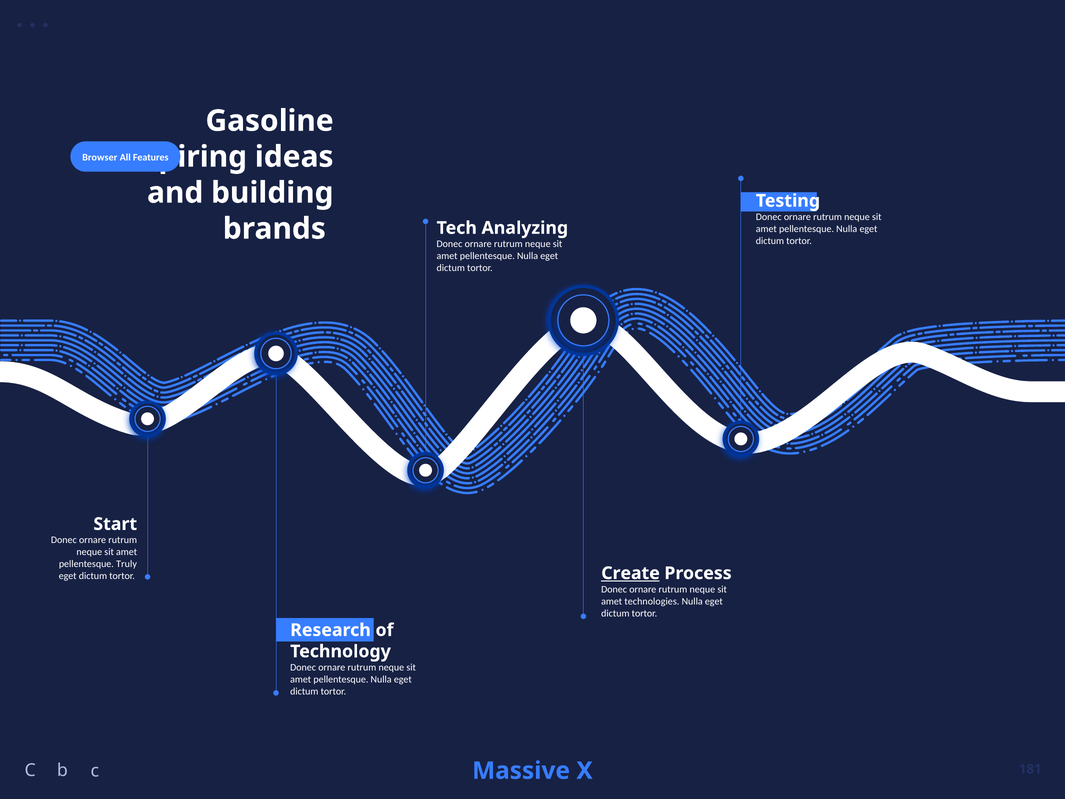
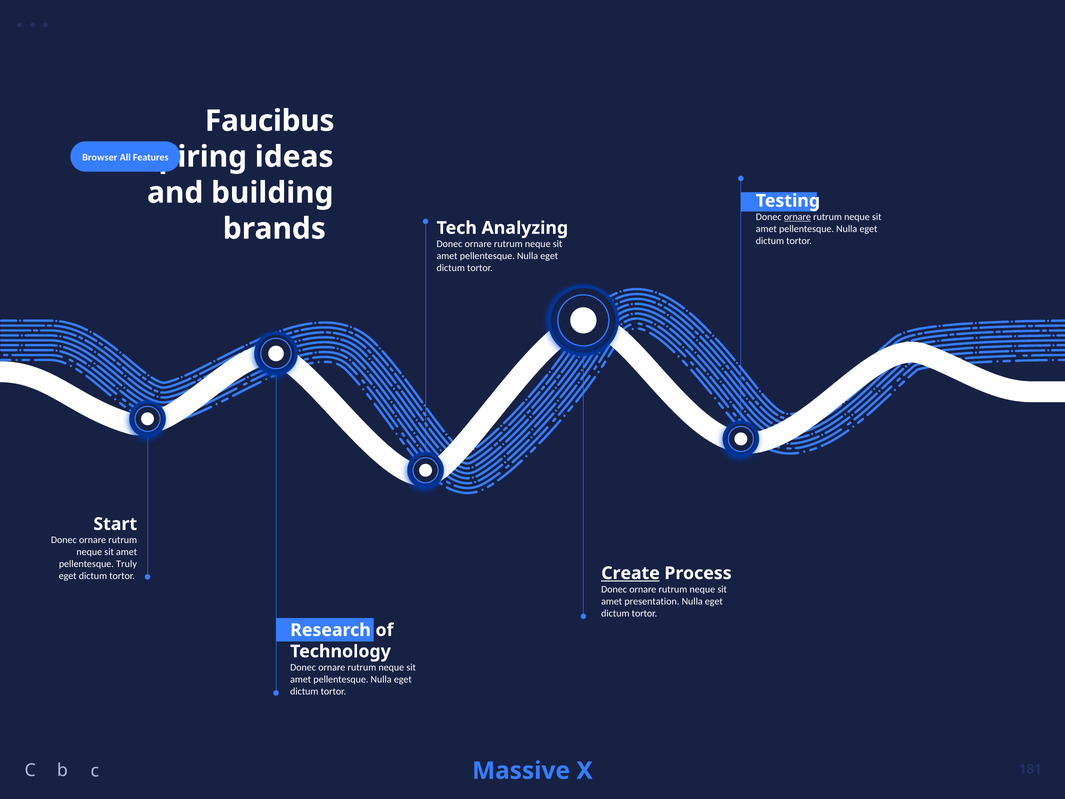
Gasoline: Gasoline -> Faucibus (270, 121)
ornare underline: none -> present (797, 217)
amet technologies: technologies -> presentation (652, 601)
